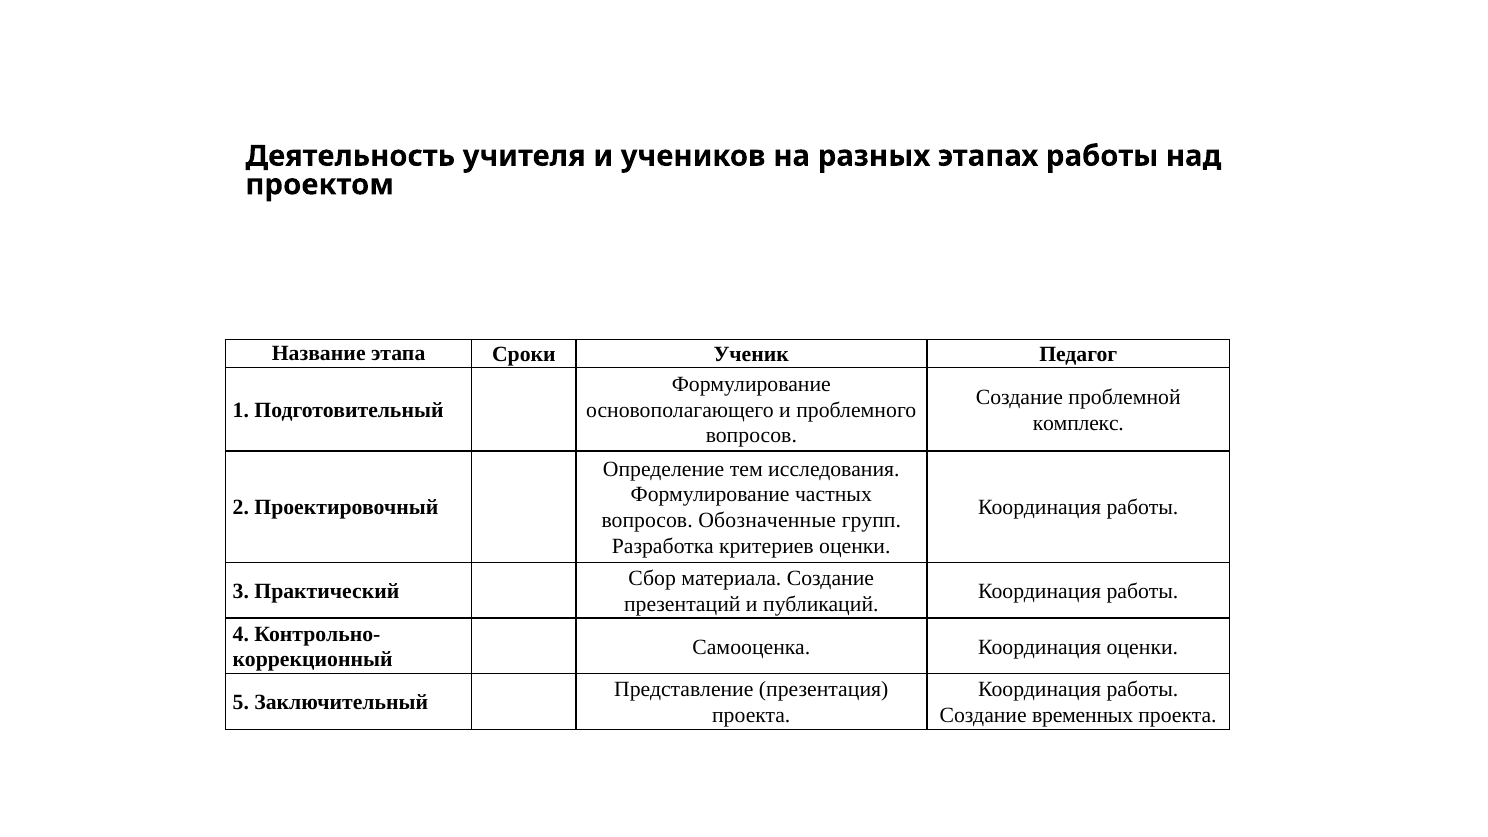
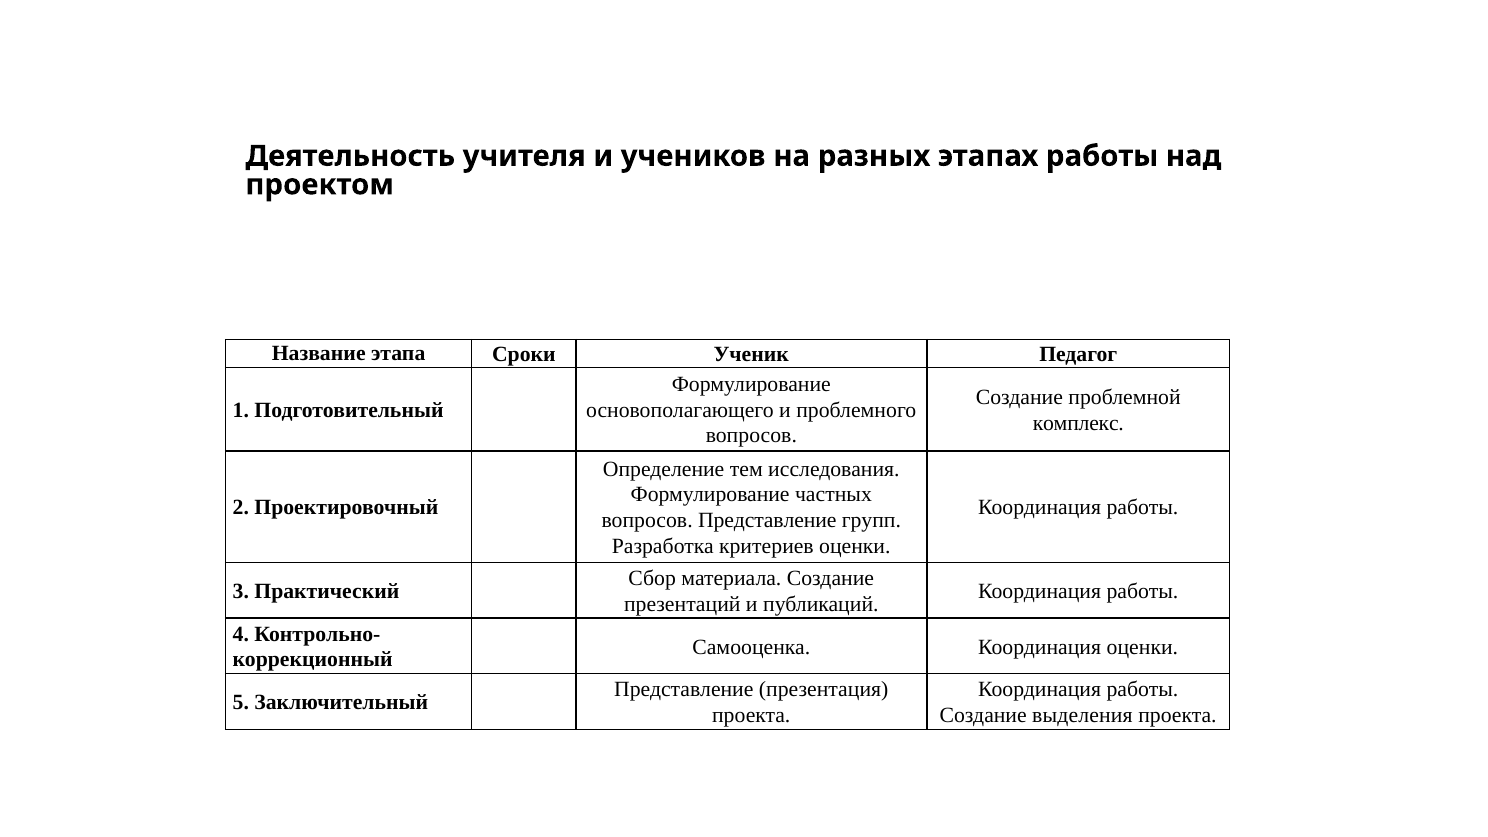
вопросов Обозначенные: Обозначенные -> Представление (767, 520)
временных: временных -> выделения (1082, 715)
